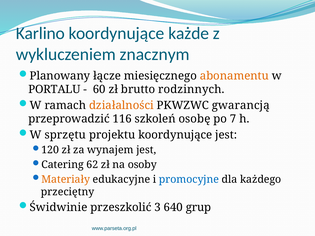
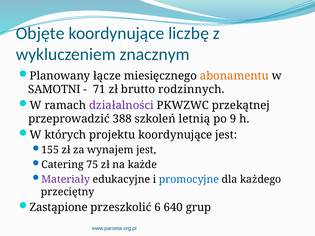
Karlino: Karlino -> Objęte (40, 33)
każde: każde -> liczbę (189, 33)
PORTALU: PORTALU -> SAMOTNI (54, 89)
60: 60 -> 71 (99, 89)
działalności colour: orange -> purple (121, 105)
gwarancją: gwarancją -> przekątnej (241, 105)
116: 116 -> 388 (122, 119)
osobę: osobę -> letnią (194, 119)
7: 7 -> 9 (233, 119)
sprzętu: sprzętu -> których (65, 135)
120: 120 -> 155 (50, 150)
62: 62 -> 75 (92, 165)
osoby: osoby -> każde (142, 165)
Materiały colour: orange -> purple (66, 180)
Świdwinie: Świdwinie -> Zastąpione (59, 208)
3: 3 -> 6 (158, 208)
